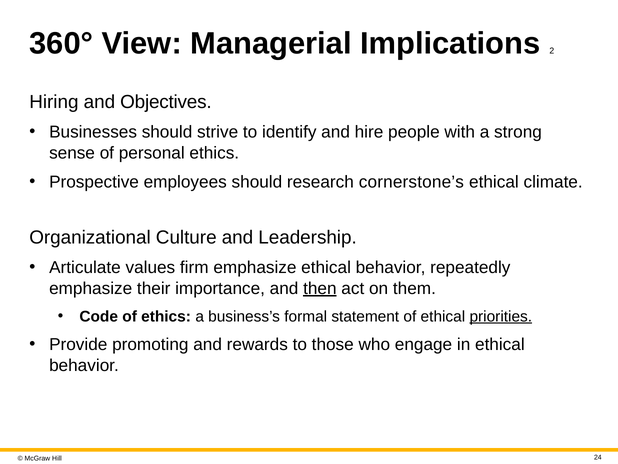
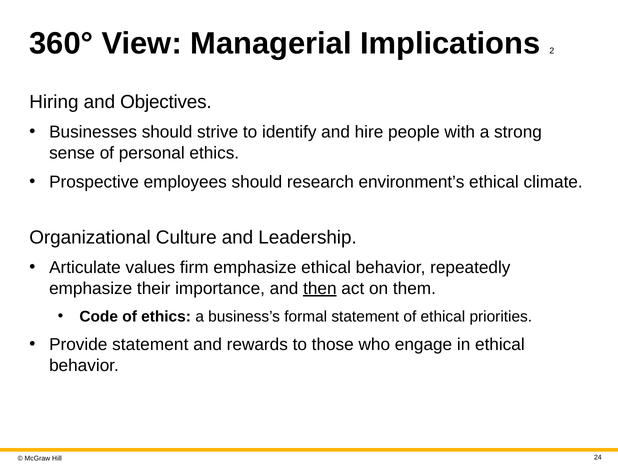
cornerstone’s: cornerstone’s -> environment’s (411, 182)
priorities underline: present -> none (501, 316)
Provide promoting: promoting -> statement (150, 344)
